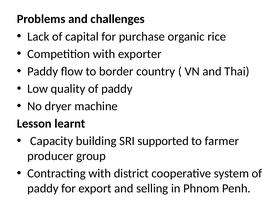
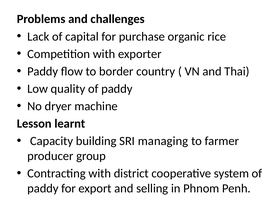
supported: supported -> managing (163, 141)
